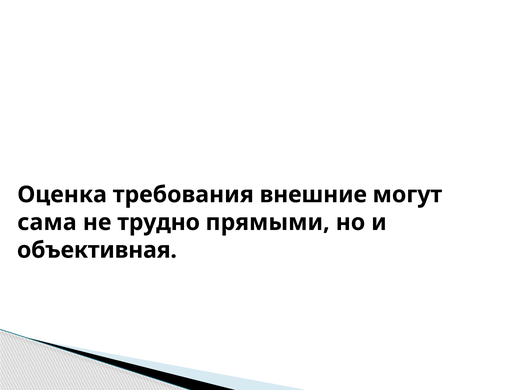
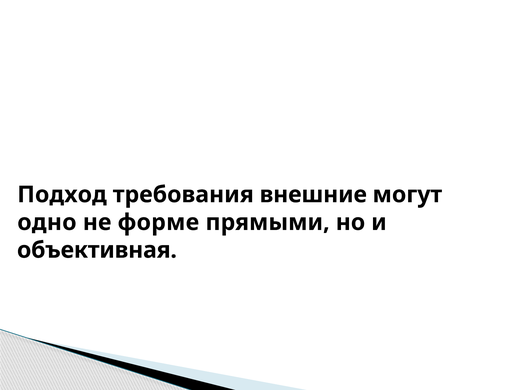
Оценка: Оценка -> Подход (62, 195)
сама: сама -> одно (47, 222)
трудно: трудно -> форме (158, 222)
